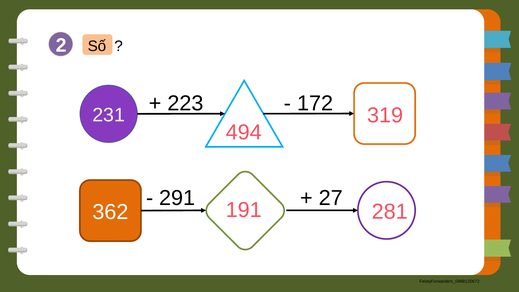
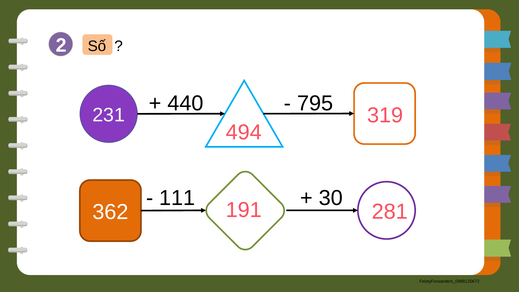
223: 223 -> 440 (186, 103)
172: 172 -> 795 (315, 103)
291: 291 -> 111 (177, 198)
27: 27 -> 30 (331, 198)
